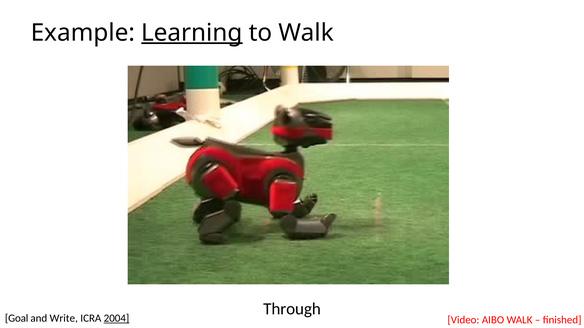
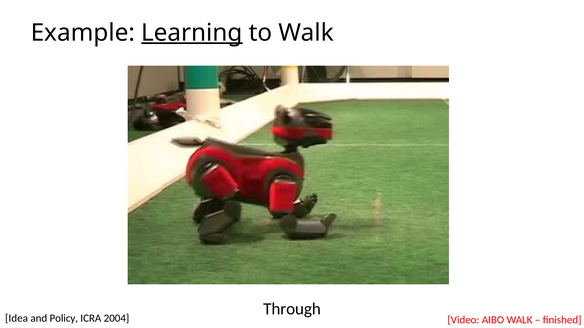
Goal: Goal -> Idea (17, 319)
Write: Write -> Policy (64, 319)
2004 underline: present -> none (116, 319)
